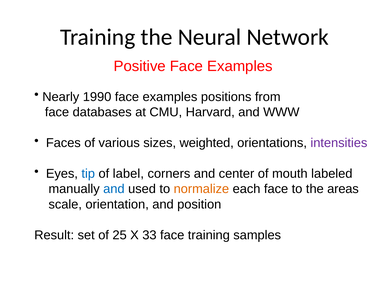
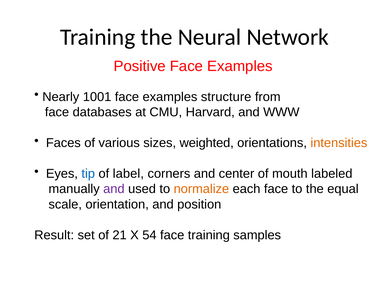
1990: 1990 -> 1001 (97, 97)
positions: positions -> structure (226, 97)
intensities colour: purple -> orange (339, 143)
and colour: blue -> purple (114, 189)
areas: areas -> equal (343, 189)
25: 25 -> 21 (120, 235)
33: 33 -> 54 (149, 235)
